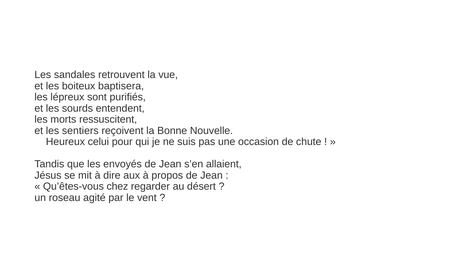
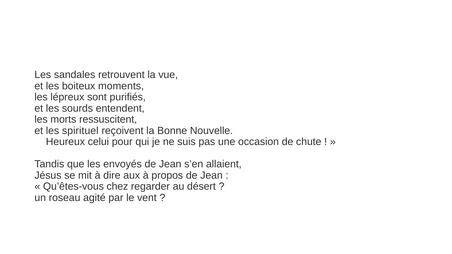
baptisera: baptisera -> moments (121, 86)
sentiers: sentiers -> spirituel (80, 131)
